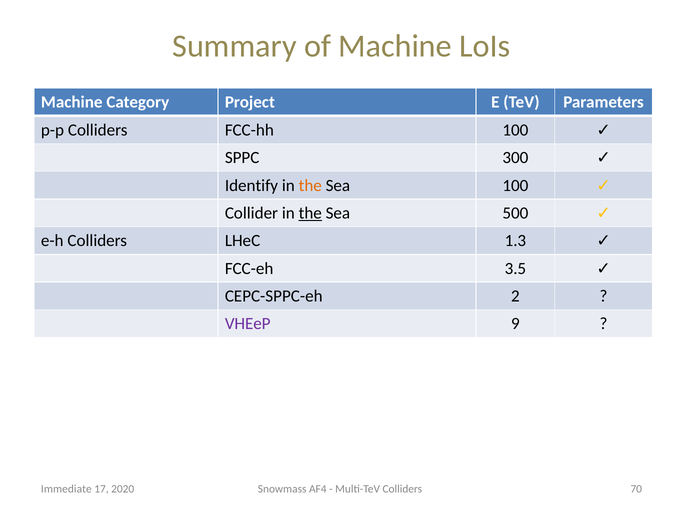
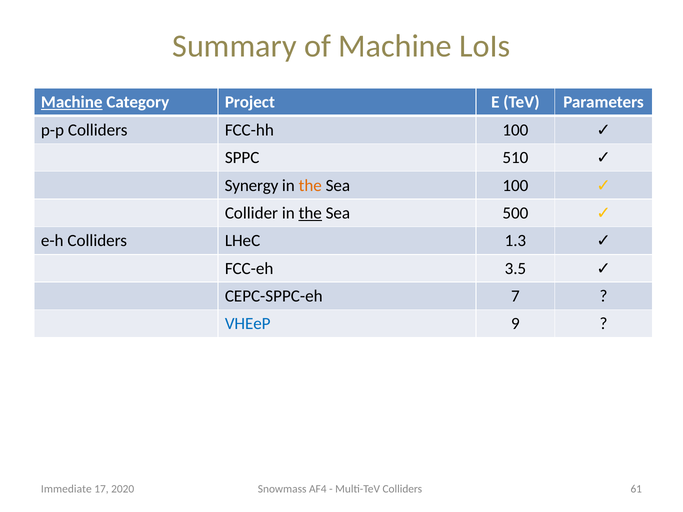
Machine underline: none -> present (72, 102)
300: 300 -> 510 (515, 158)
Identify: Identify -> Synergy (252, 185)
2: 2 -> 7 (515, 296)
VHEeP colour: purple -> blue (248, 324)
70: 70 -> 61 (636, 489)
